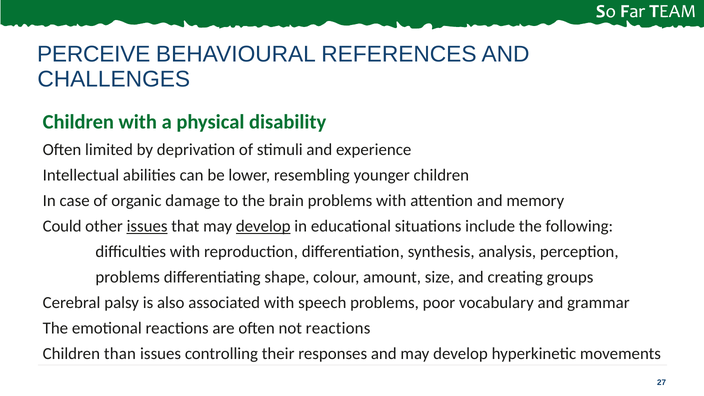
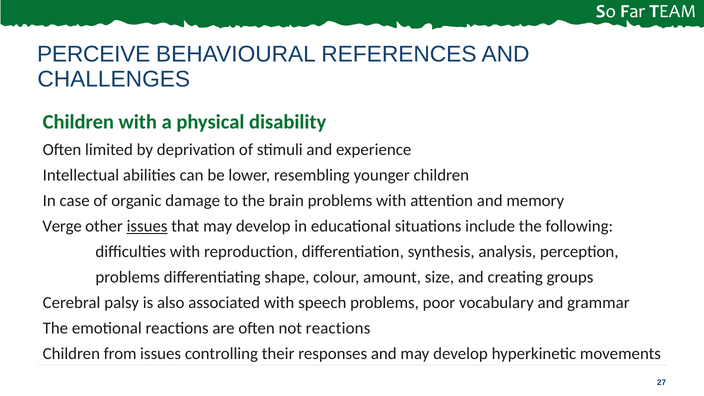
Could: Could -> Verge (62, 226)
develop underline: present -> none (263, 226)
than: than -> from (120, 354)
